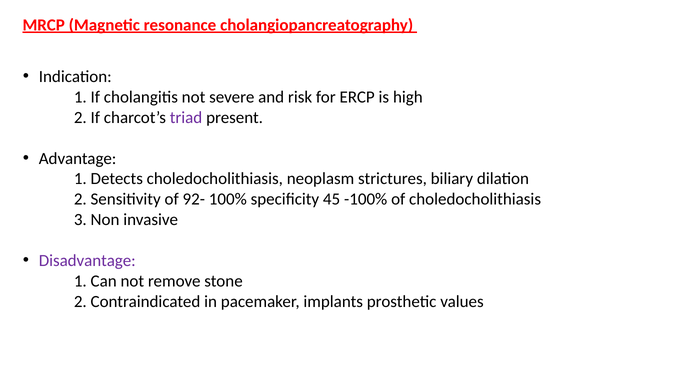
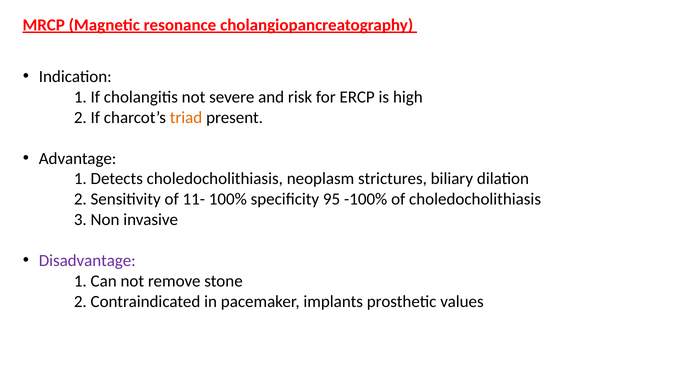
triad colour: purple -> orange (186, 117)
92-: 92- -> 11- (194, 199)
45: 45 -> 95 (332, 199)
